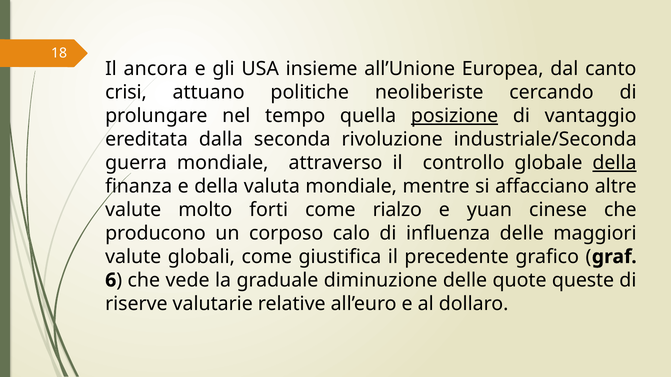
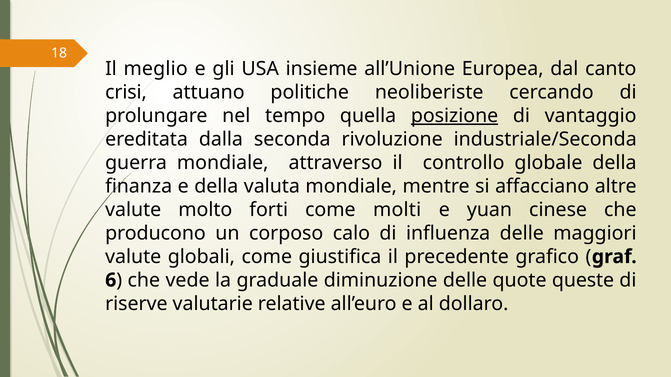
ancora: ancora -> meglio (156, 69)
della underline: present -> none (614, 163)
rialzo: rialzo -> molti (397, 210)
